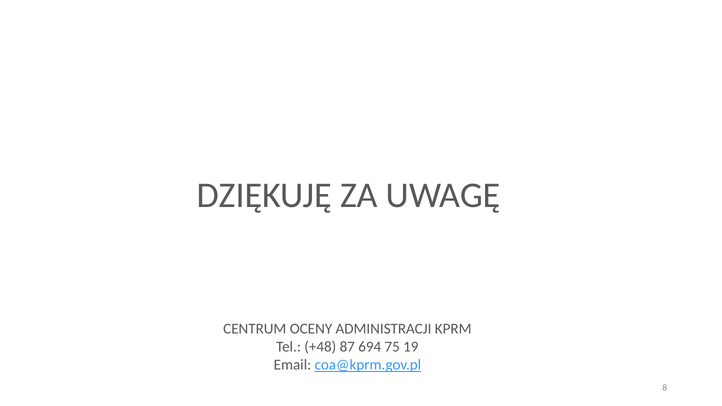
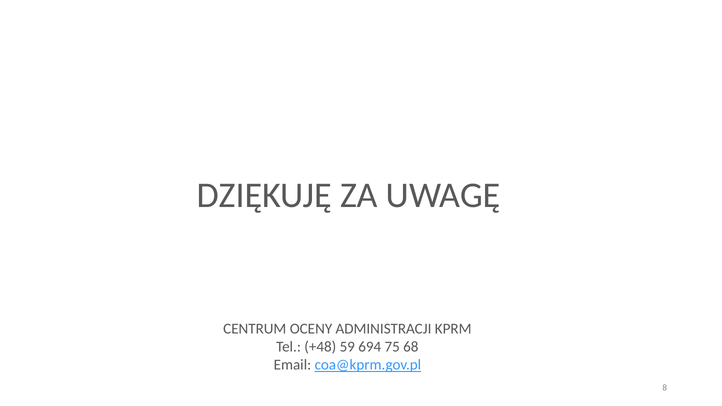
87: 87 -> 59 (347, 347)
19: 19 -> 68 (411, 347)
